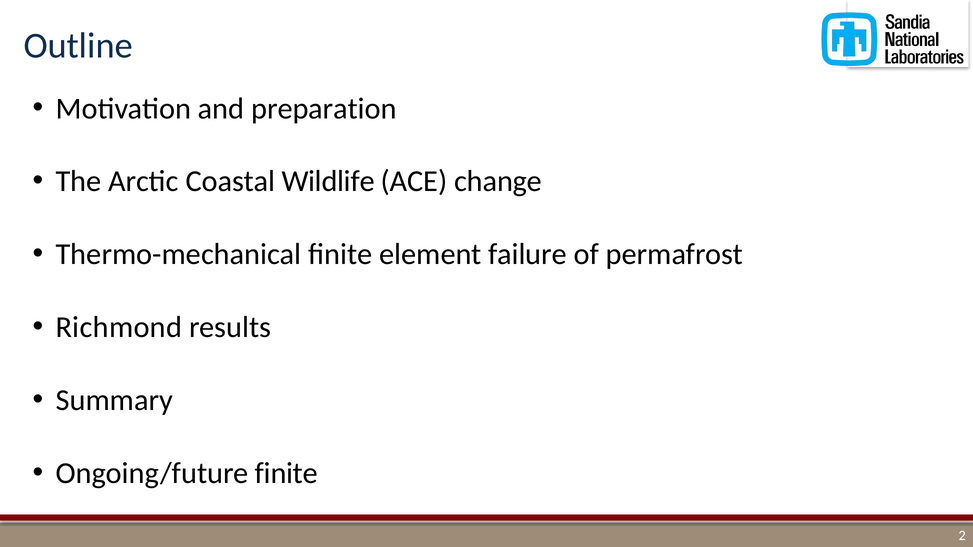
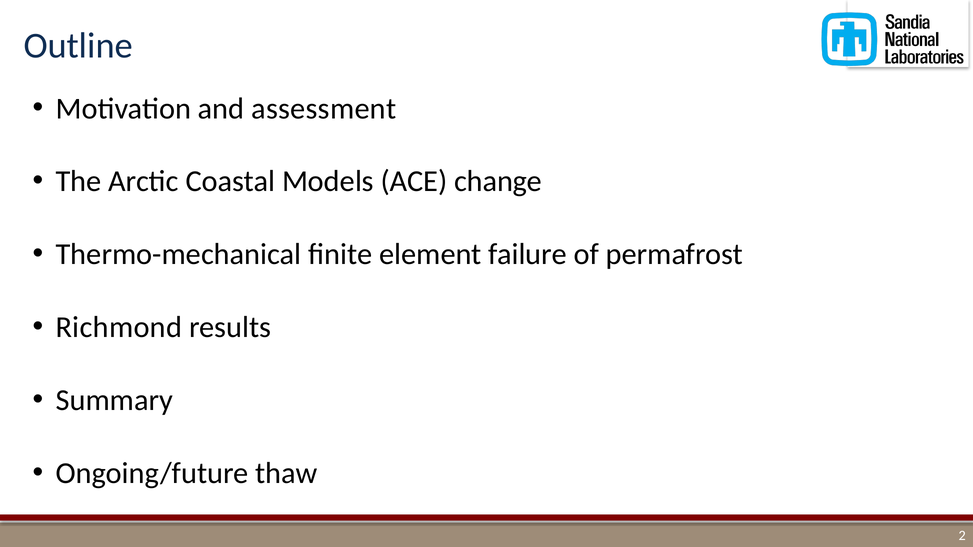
preparation: preparation -> assessment (324, 109)
Wildlife: Wildlife -> Models (328, 182)
Ongoing/future finite: finite -> thaw (286, 473)
